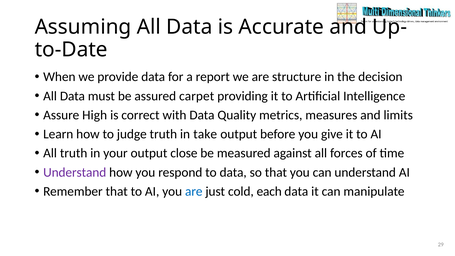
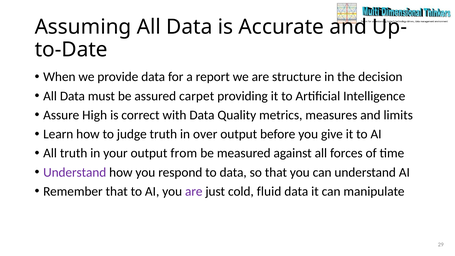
take: take -> over (205, 134)
close: close -> from (184, 153)
are colour: blue -> purple (194, 191)
each: each -> fluid (269, 191)
